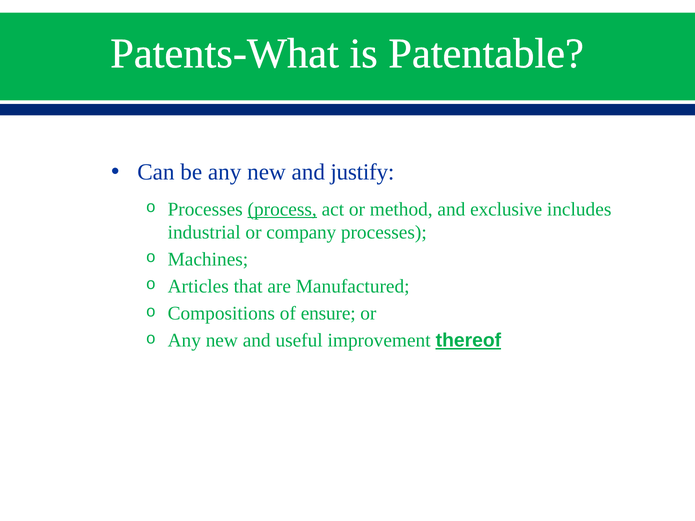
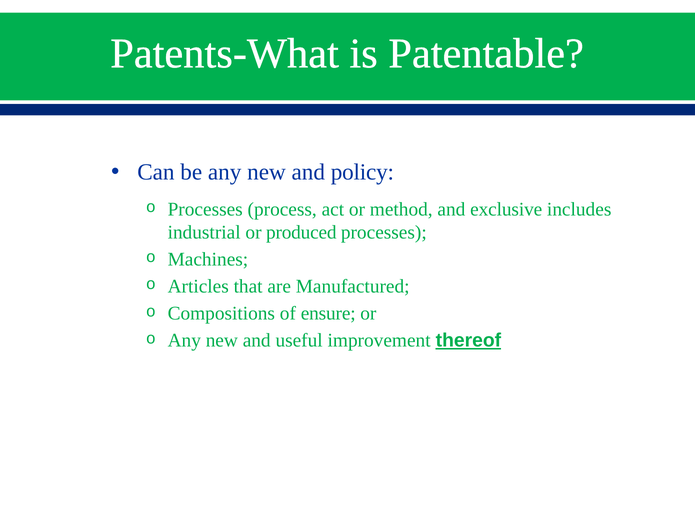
justify: justify -> policy (362, 172)
process underline: present -> none (282, 209)
company: company -> produced (301, 233)
